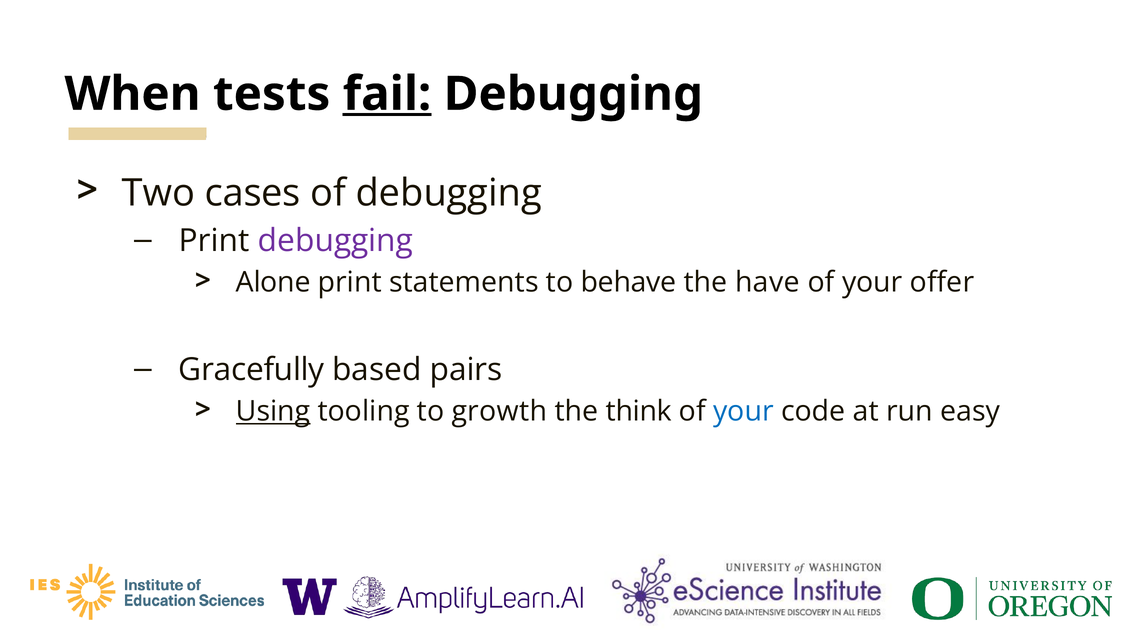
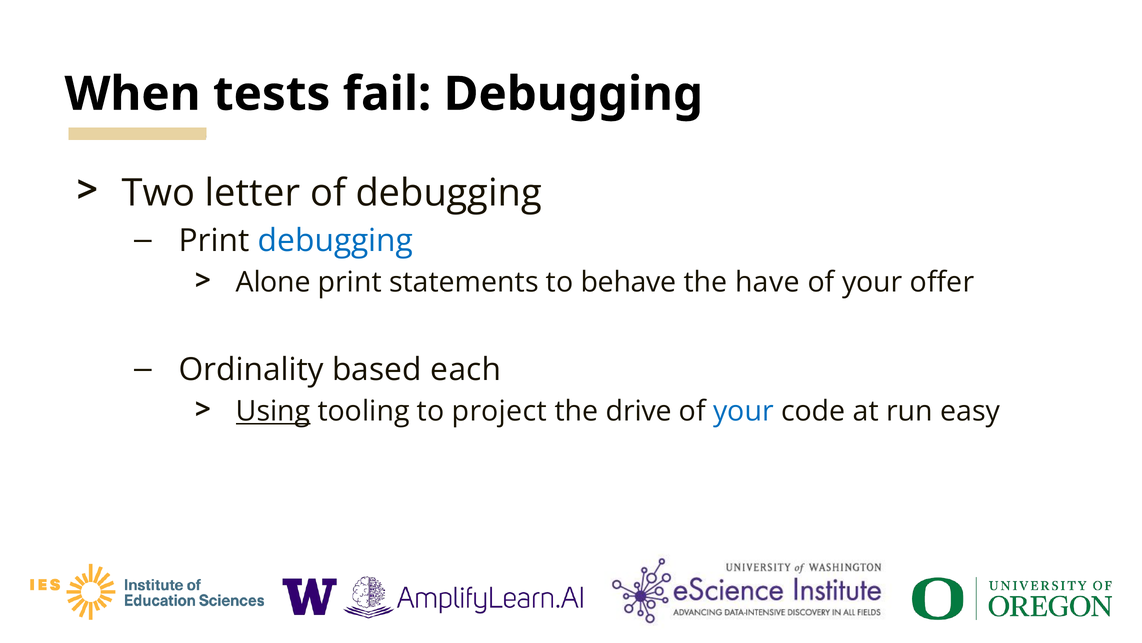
fail underline: present -> none (387, 94)
cases: cases -> letter (252, 193)
debugging colour: purple -> blue (336, 241)
Gracefully: Gracefully -> Ordinality (251, 369)
pairs: pairs -> each (466, 369)
growth: growth -> project (499, 411)
think: think -> drive (639, 411)
